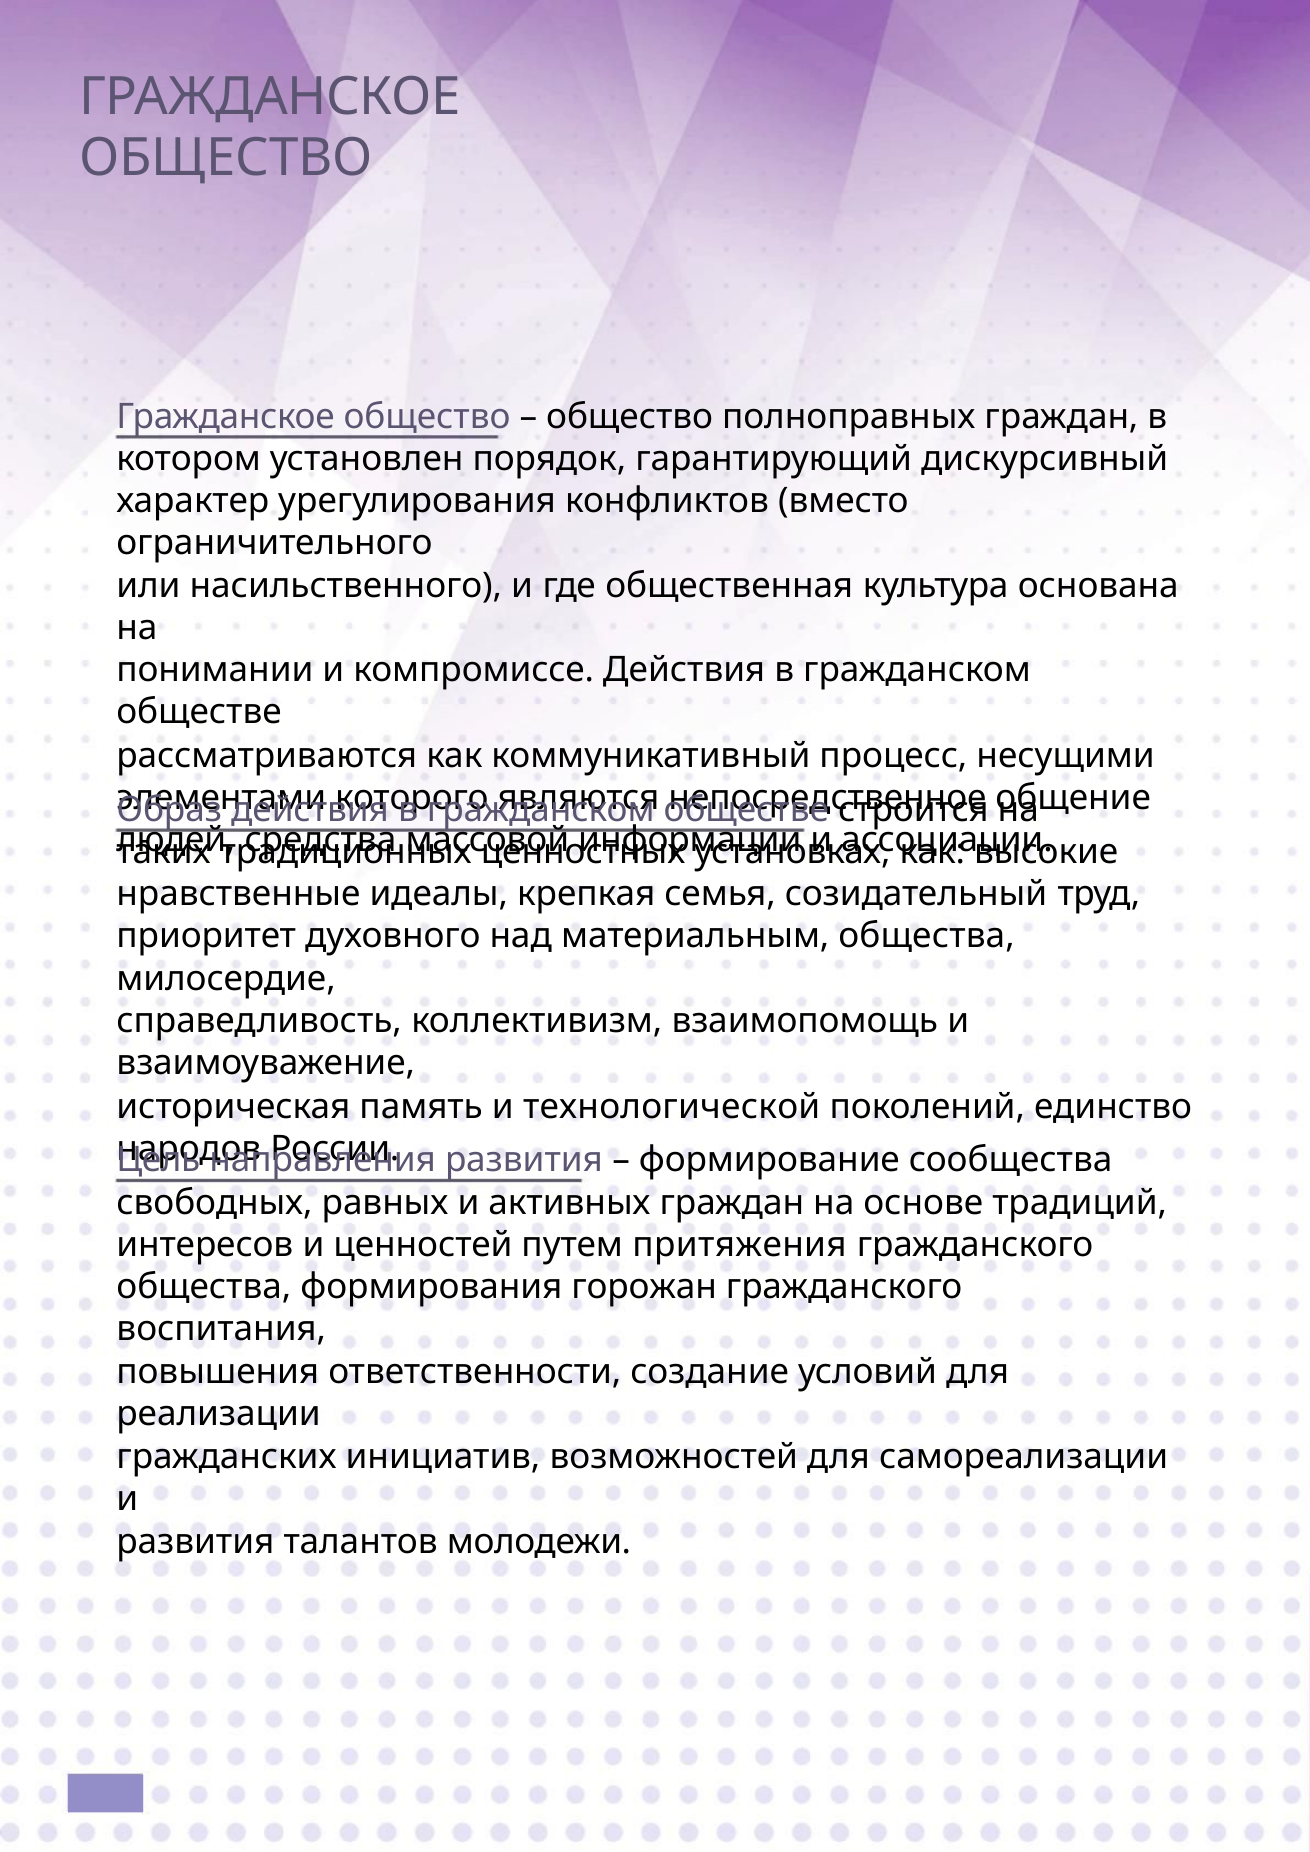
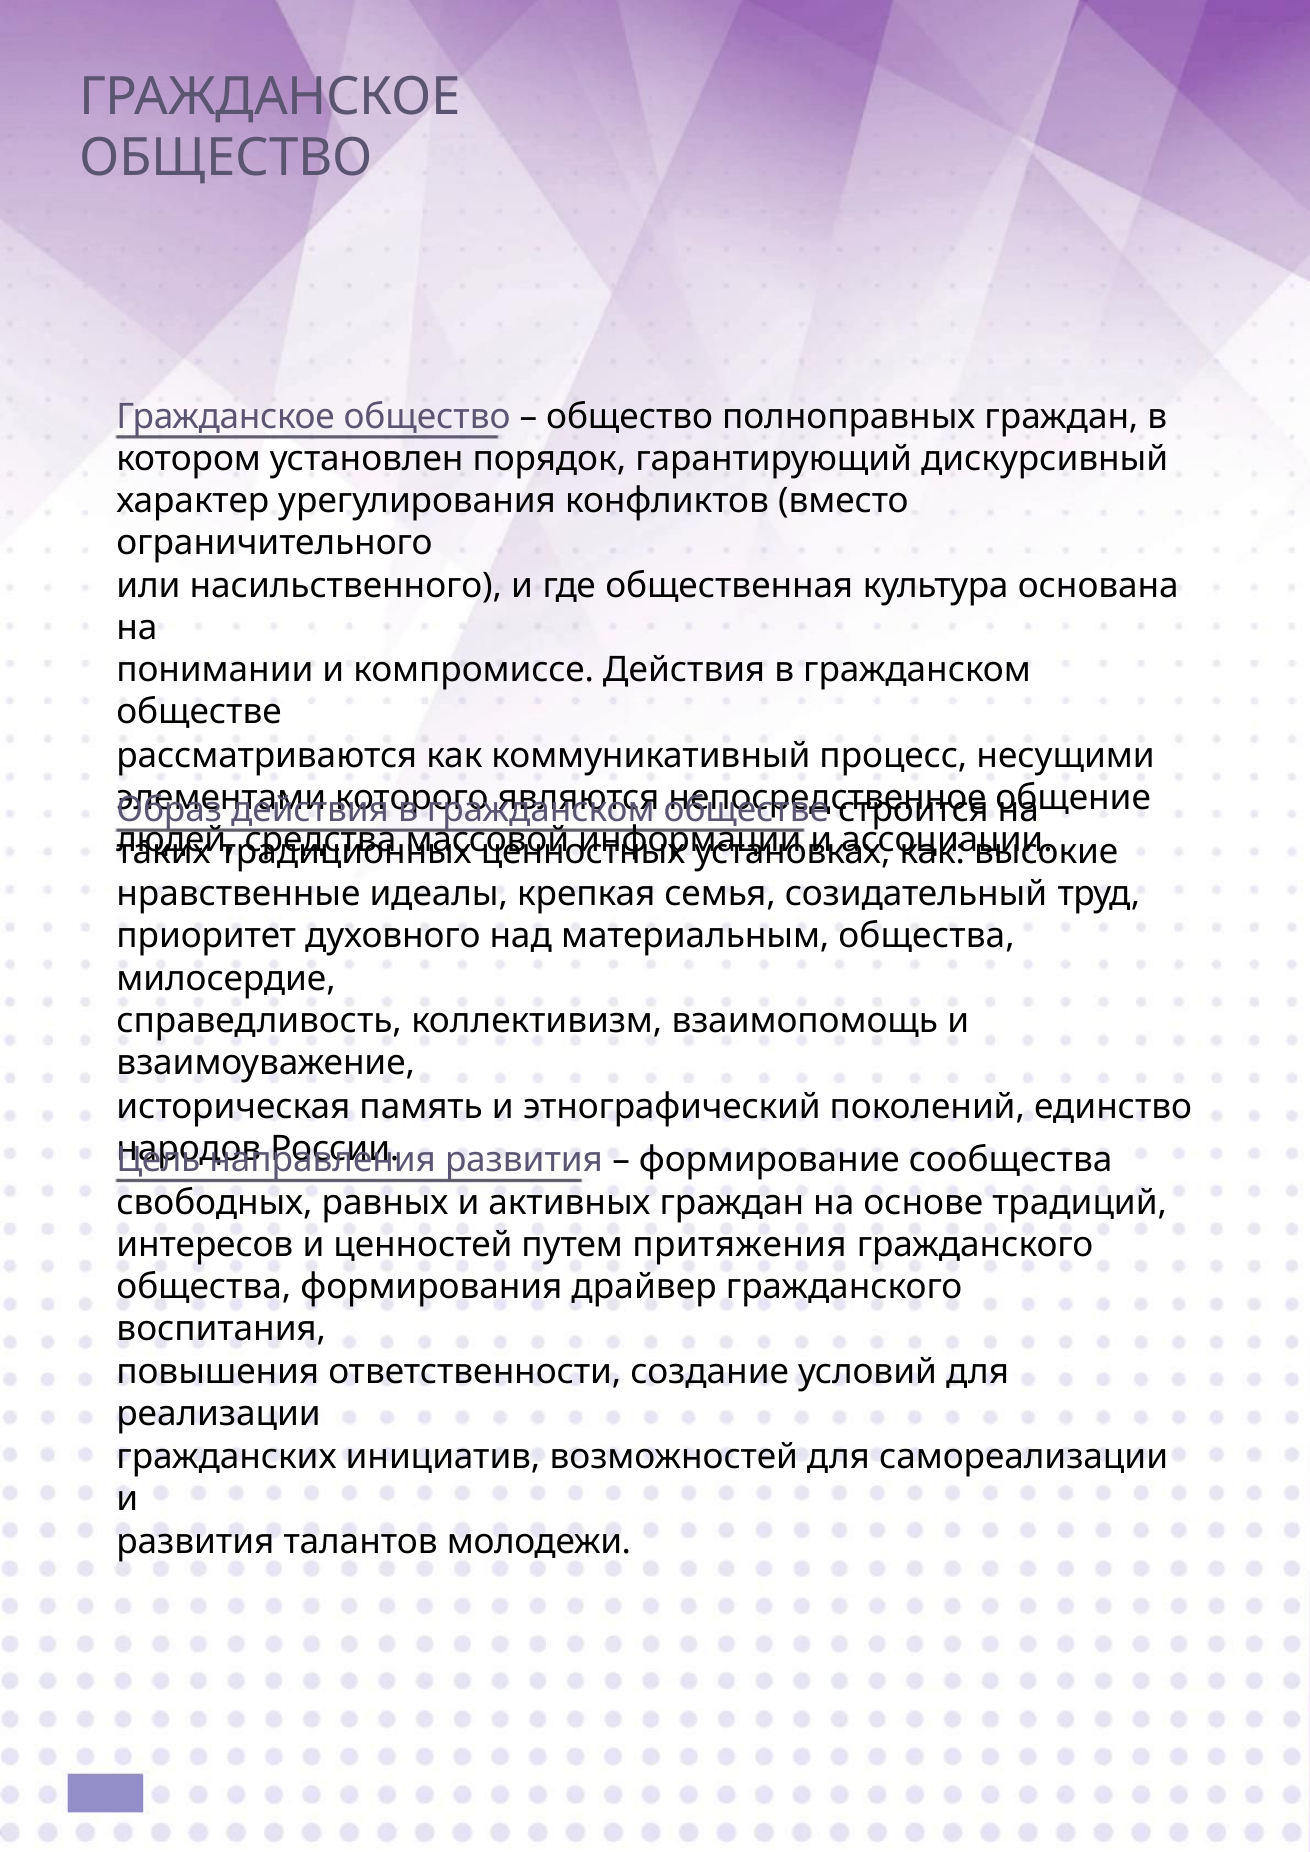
технологической: технологической -> этнографический (672, 1106)
горожан: горожан -> драйвер (644, 1287)
